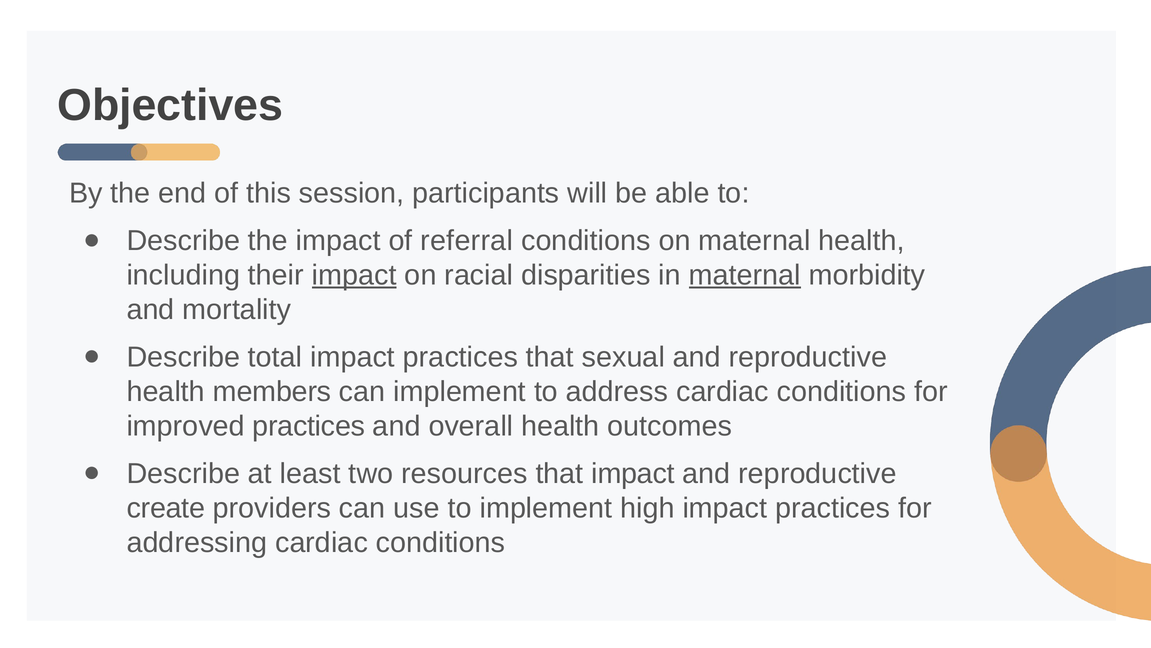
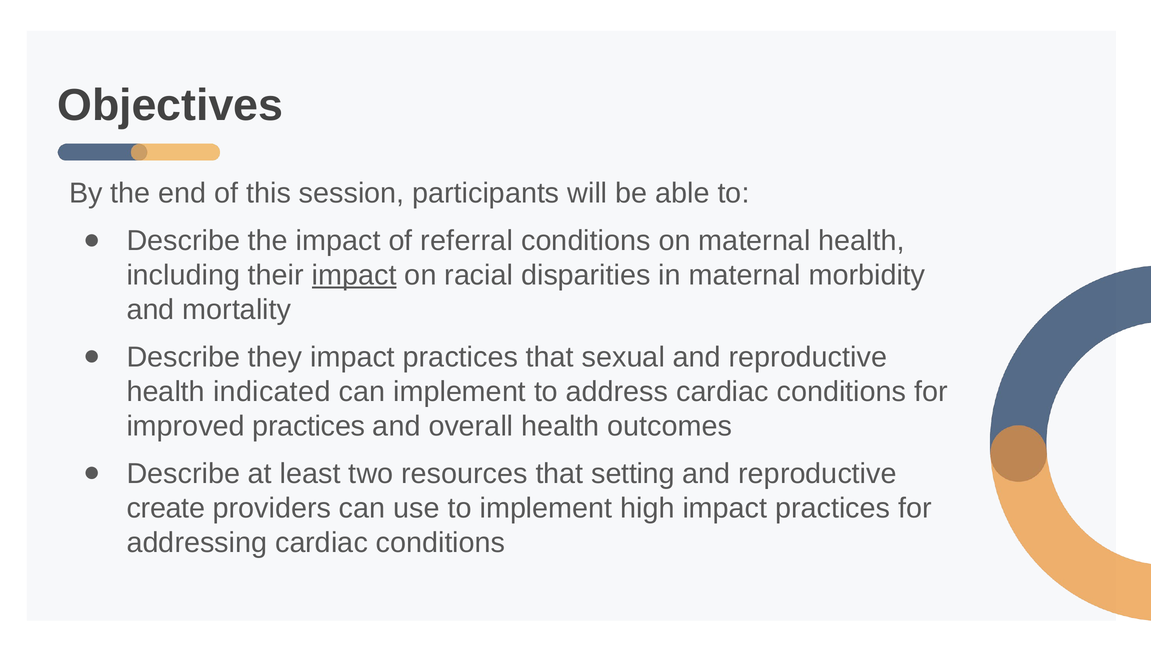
maternal underline: present -> none (745, 275)
total: total -> they (275, 357)
members: members -> indicated (272, 391)
that impact: impact -> setting (633, 473)
